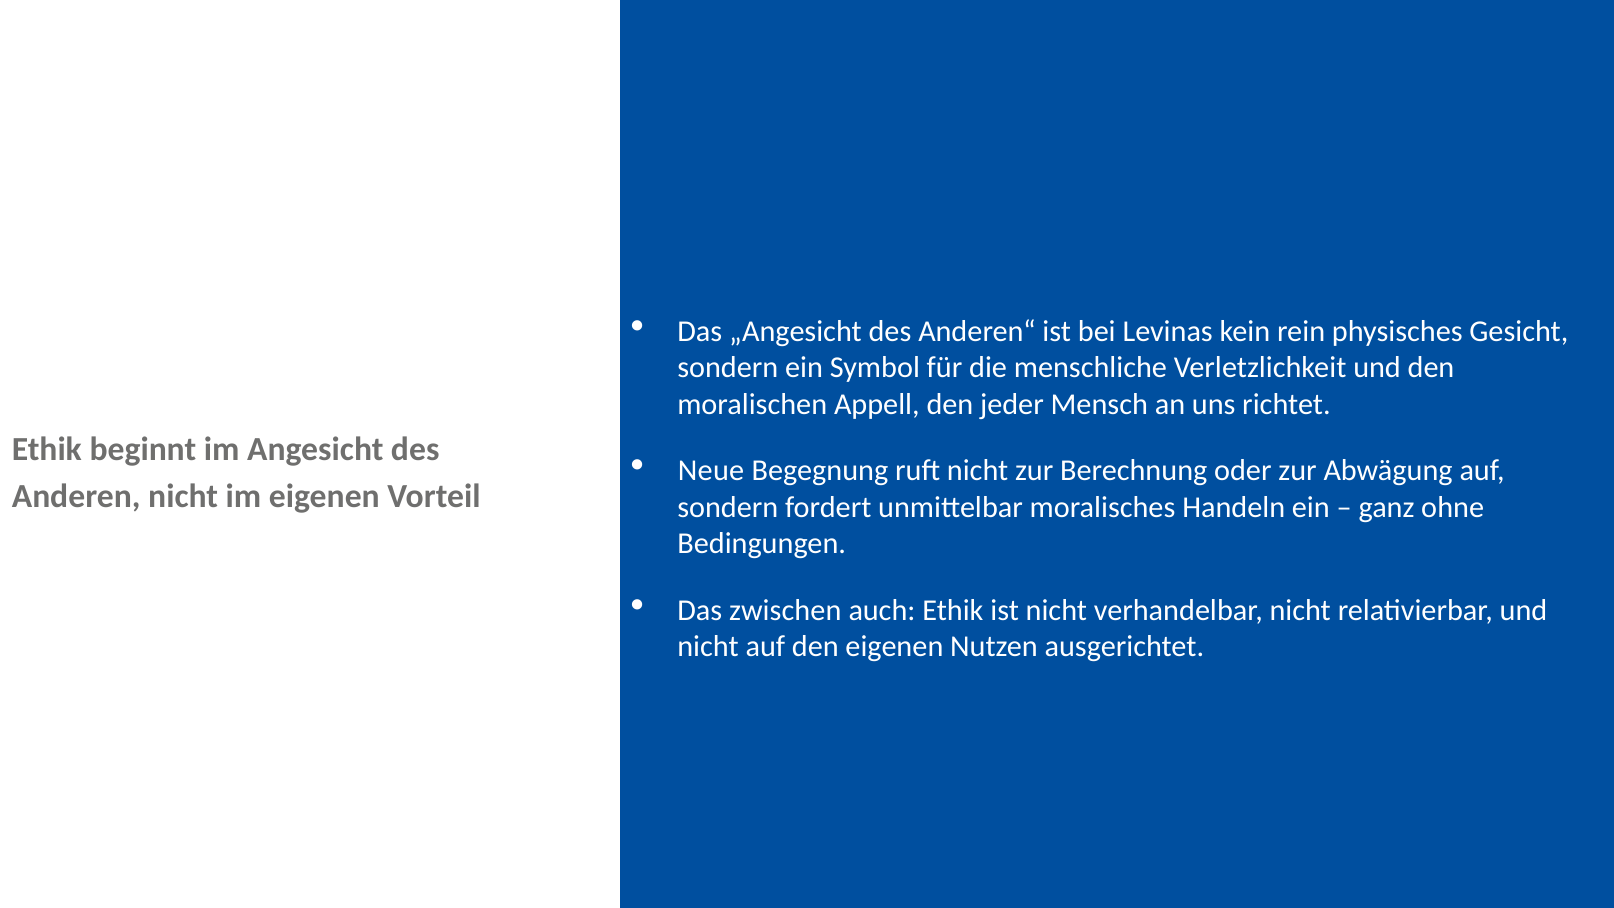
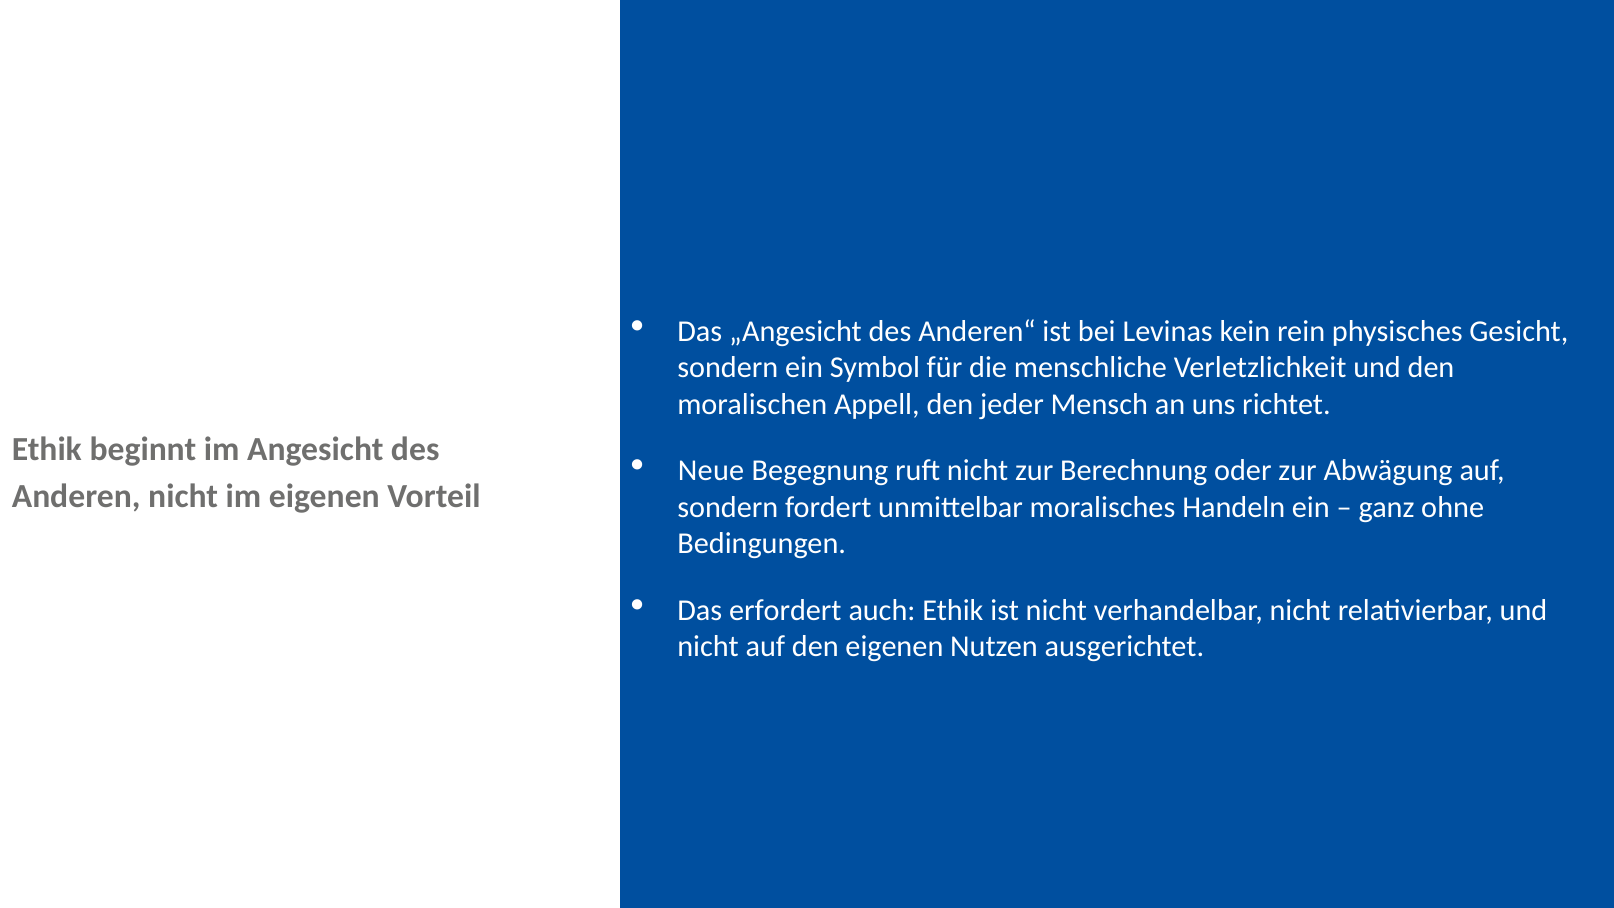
zwischen: zwischen -> erfordert (785, 610)
